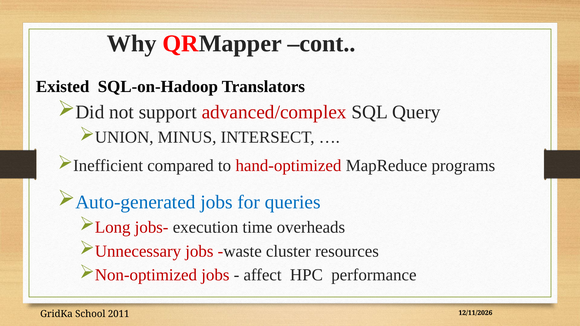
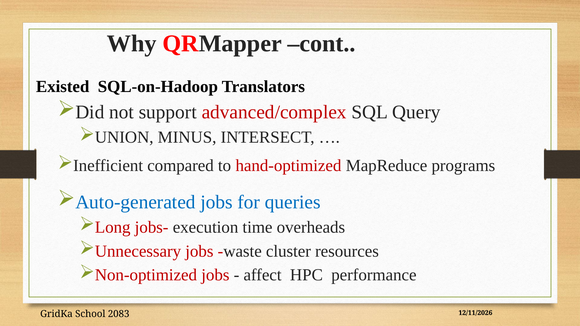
2011: 2011 -> 2083 (119, 314)
